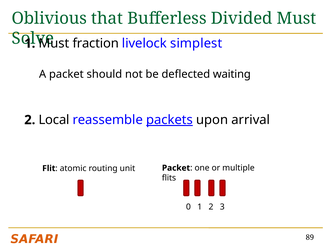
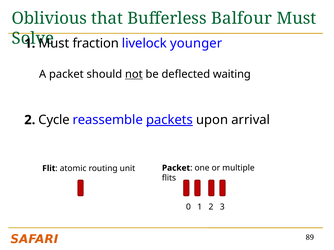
Divided: Divided -> Balfour (242, 18)
simplest: simplest -> younger (196, 44)
not underline: none -> present (134, 74)
Local: Local -> Cycle (54, 120)
